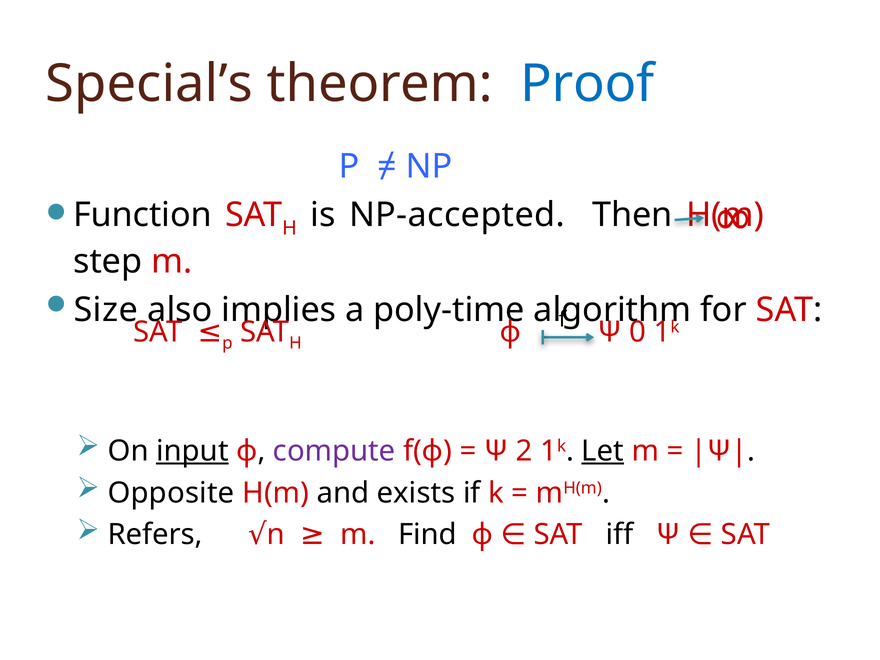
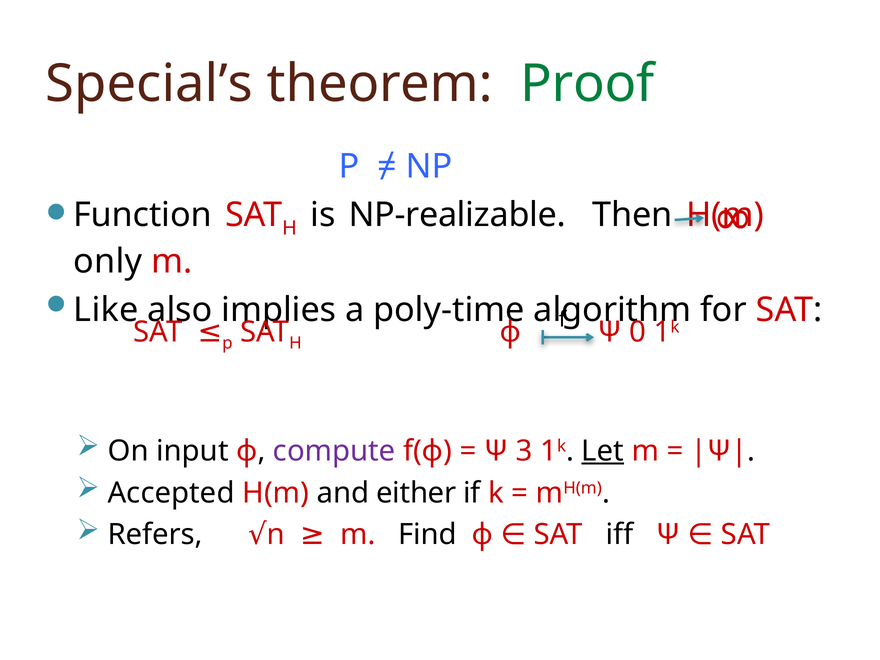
Proof colour: blue -> green (587, 84)
NP-accepted: NP-accepted -> NP-realizable (457, 215)
step: step -> only (108, 261)
Size: Size -> Like (106, 310)
input underline: present -> none (192, 451)
2: 2 -> 3 (524, 451)
Opposite: Opposite -> Accepted (171, 493)
exists: exists -> either (416, 493)
